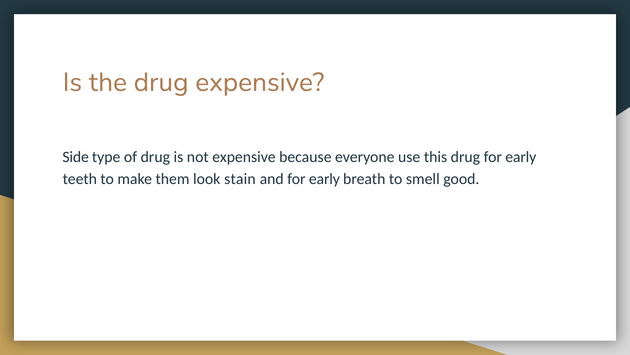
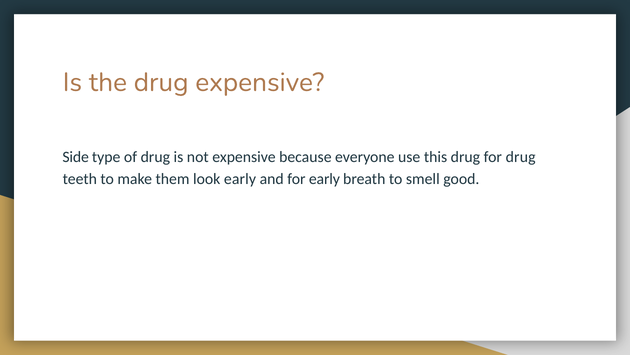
drug for early: early -> drug (521, 157)
look stain: stain -> early (240, 179)
